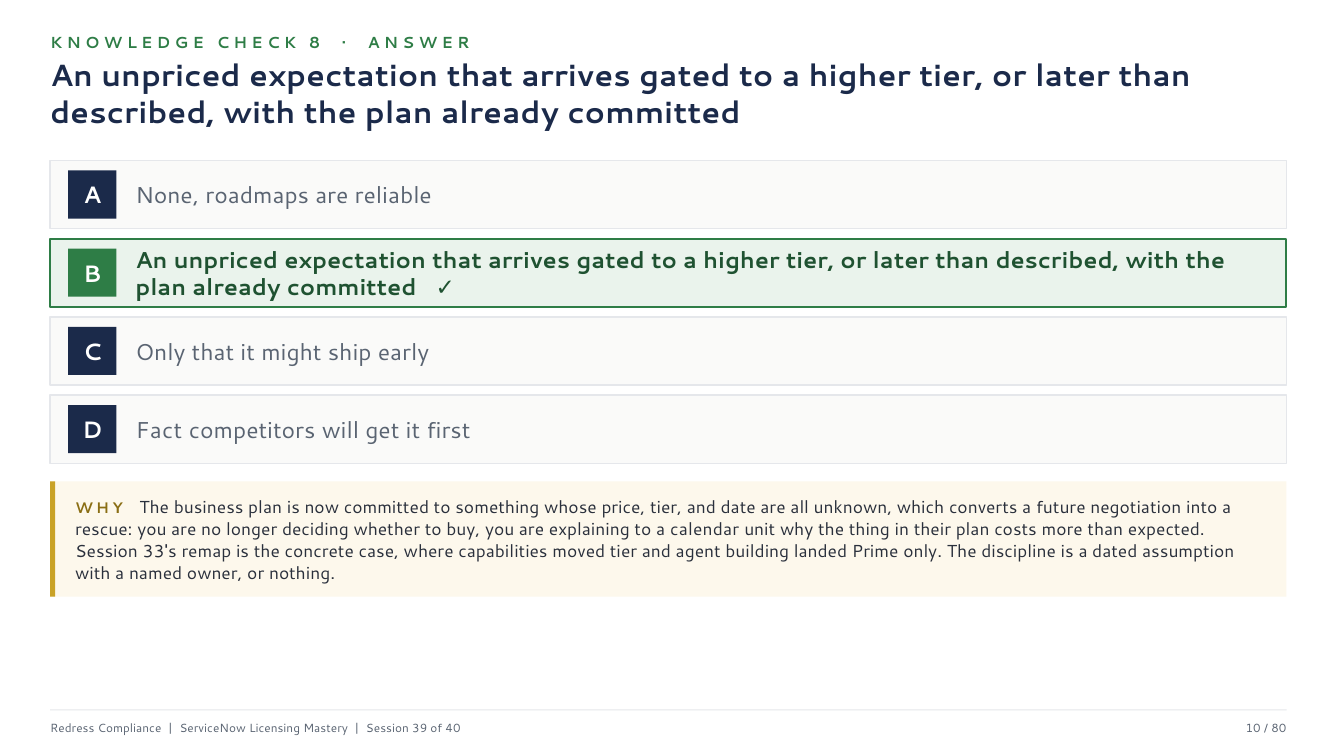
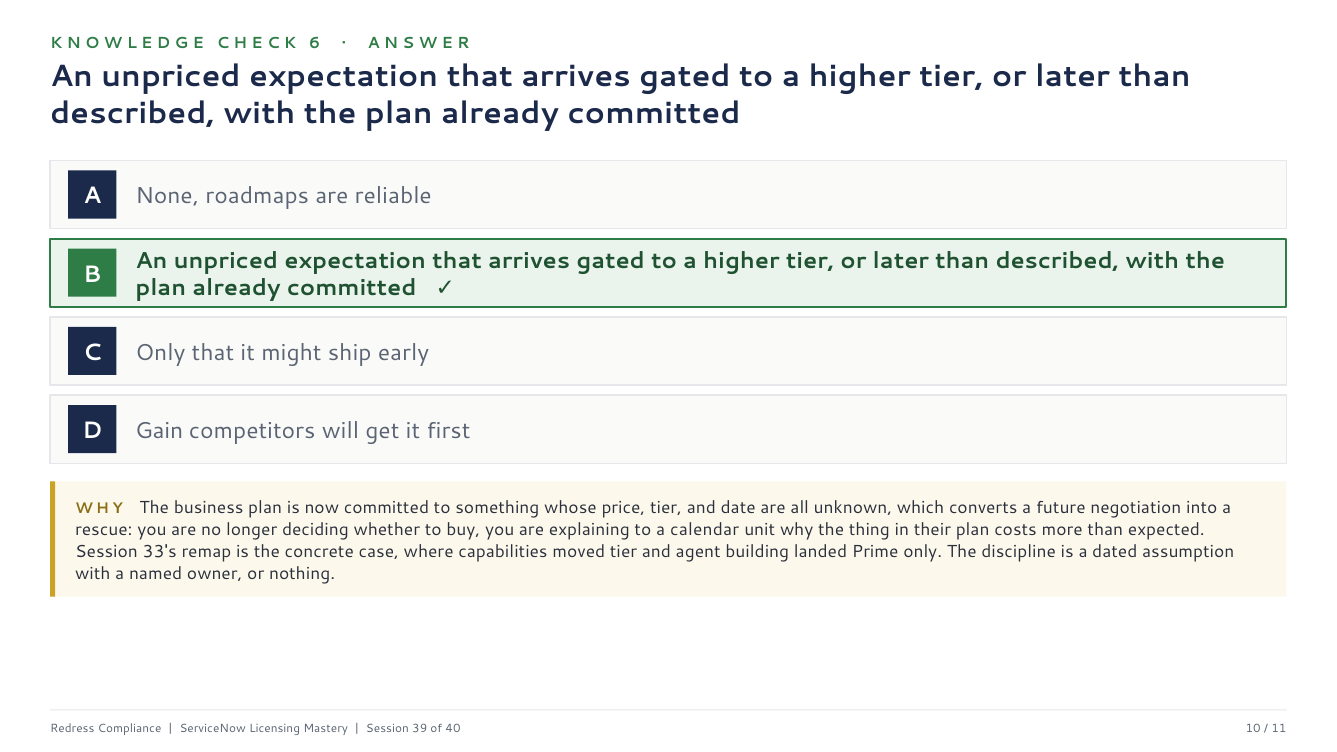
8: 8 -> 6 (315, 43)
Fact: Fact -> Gain (159, 431)
80: 80 -> 11 (1279, 729)
